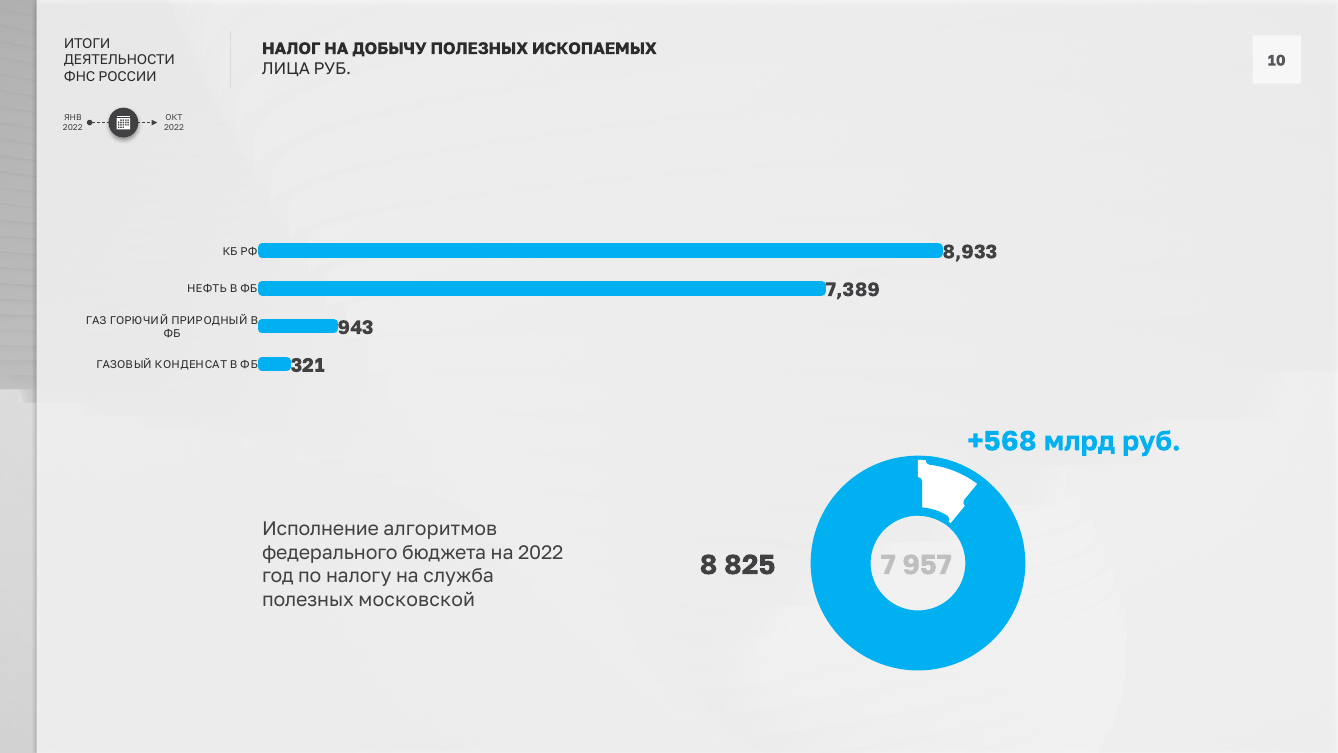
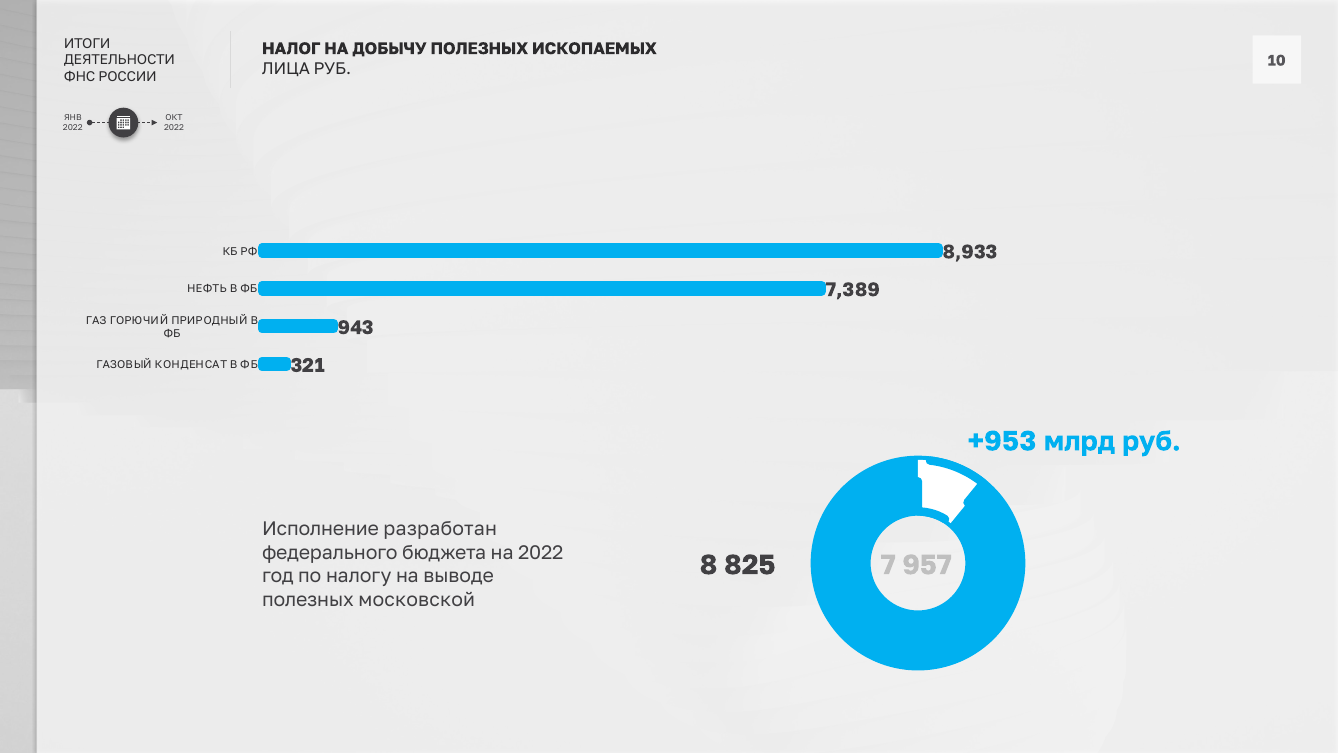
+568: +568 -> +953 (1002, 441)
алгоритмов: алгоритмов -> разработан (440, 529)
служба: служба -> выводе (459, 576)
